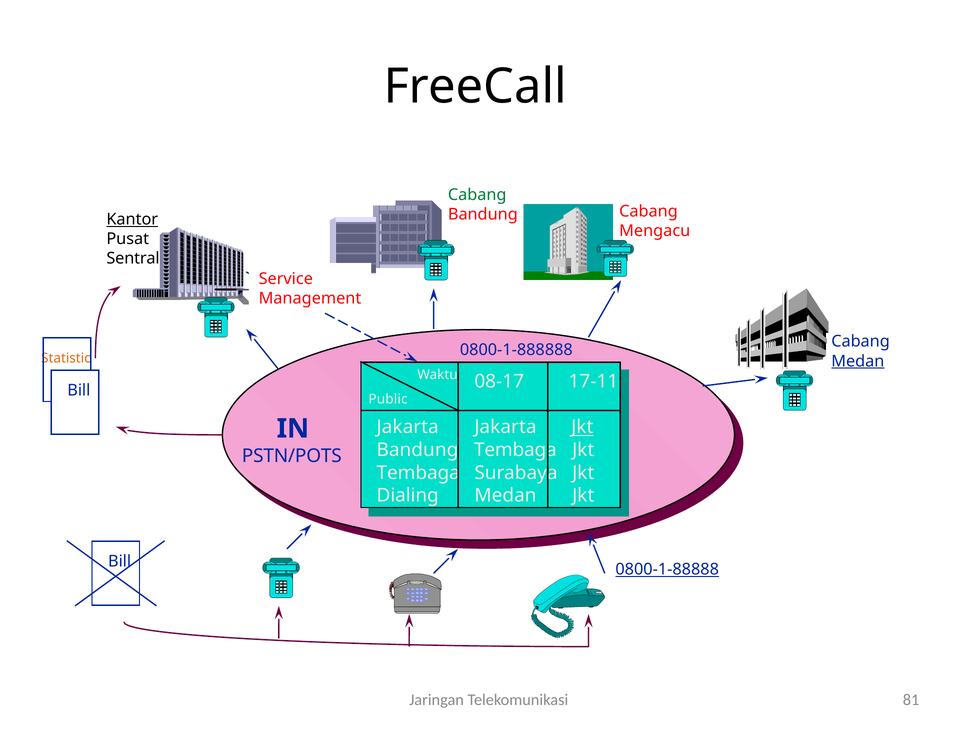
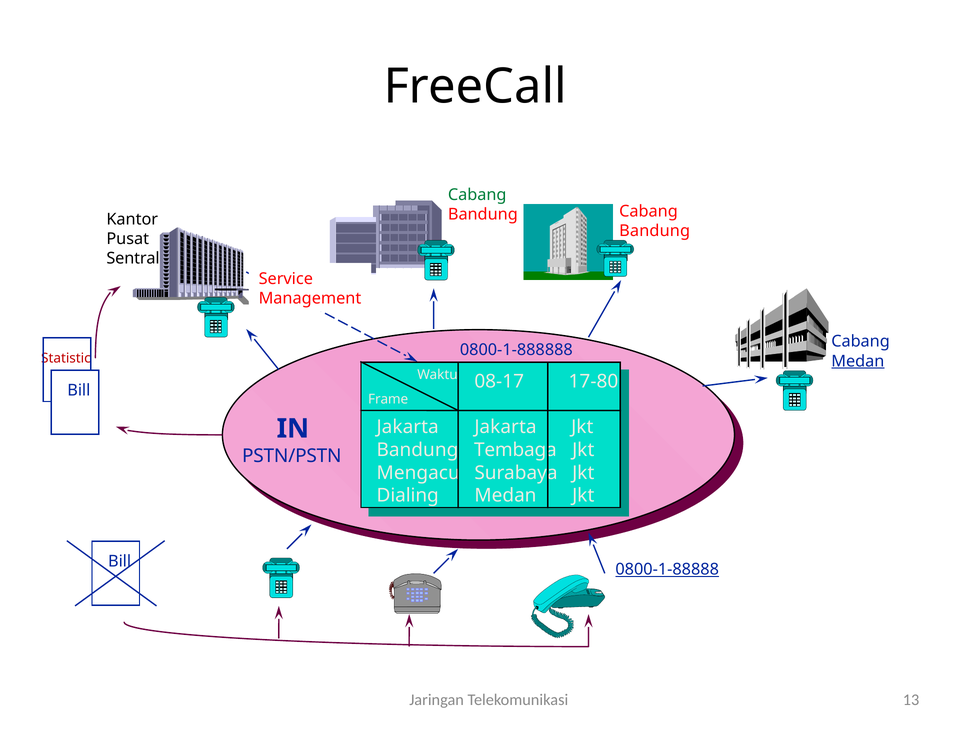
Kantor underline: present -> none (132, 220)
Mengacu: Mengacu -> Bandung (655, 231)
Statistic colour: orange -> red (66, 359)
17-11: 17-11 -> 17-80 (593, 382)
Public: Public -> Frame (388, 399)
Jkt underline: present -> none (582, 428)
PSTN/POTS: PSTN/POTS -> PSTN/PSTN (292, 456)
Tembaga: Tembaga -> Mengacu (418, 473)
81: 81 -> 13 (911, 700)
